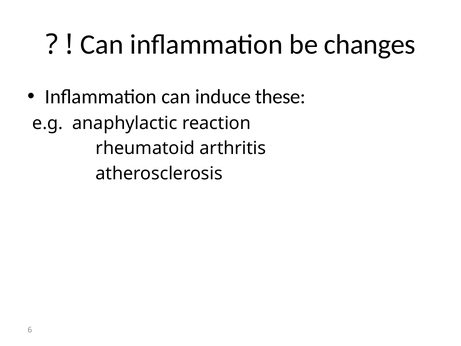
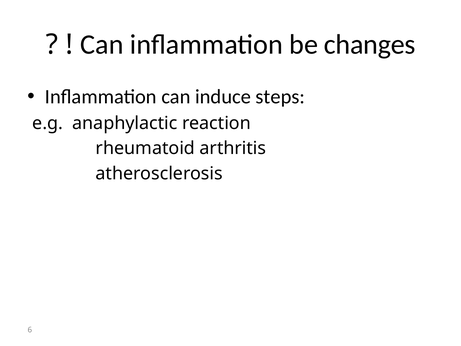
these: these -> steps (280, 97)
